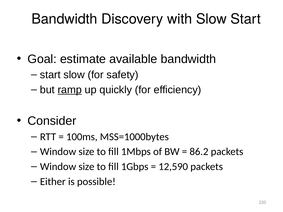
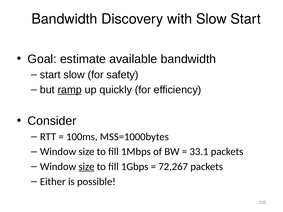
86.2: 86.2 -> 33.1 (199, 152)
size underline: none -> present (86, 167)
12,590: 12,590 -> 72,267 (173, 167)
